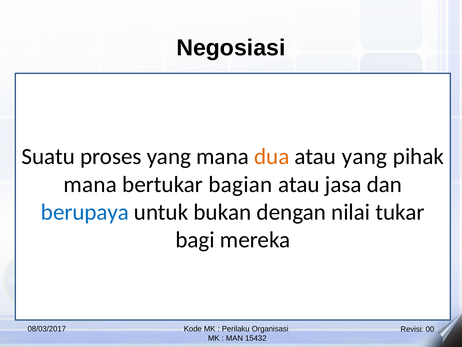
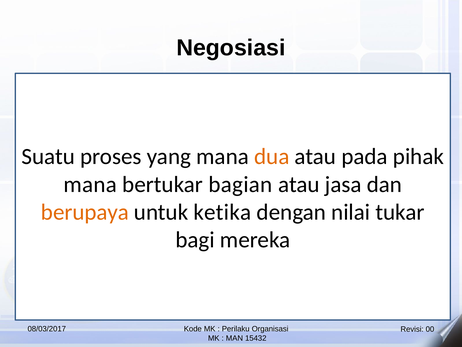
atau yang: yang -> pada (365, 156)
berupaya colour: blue -> orange (85, 212)
bukan: bukan -> ketika (222, 212)
